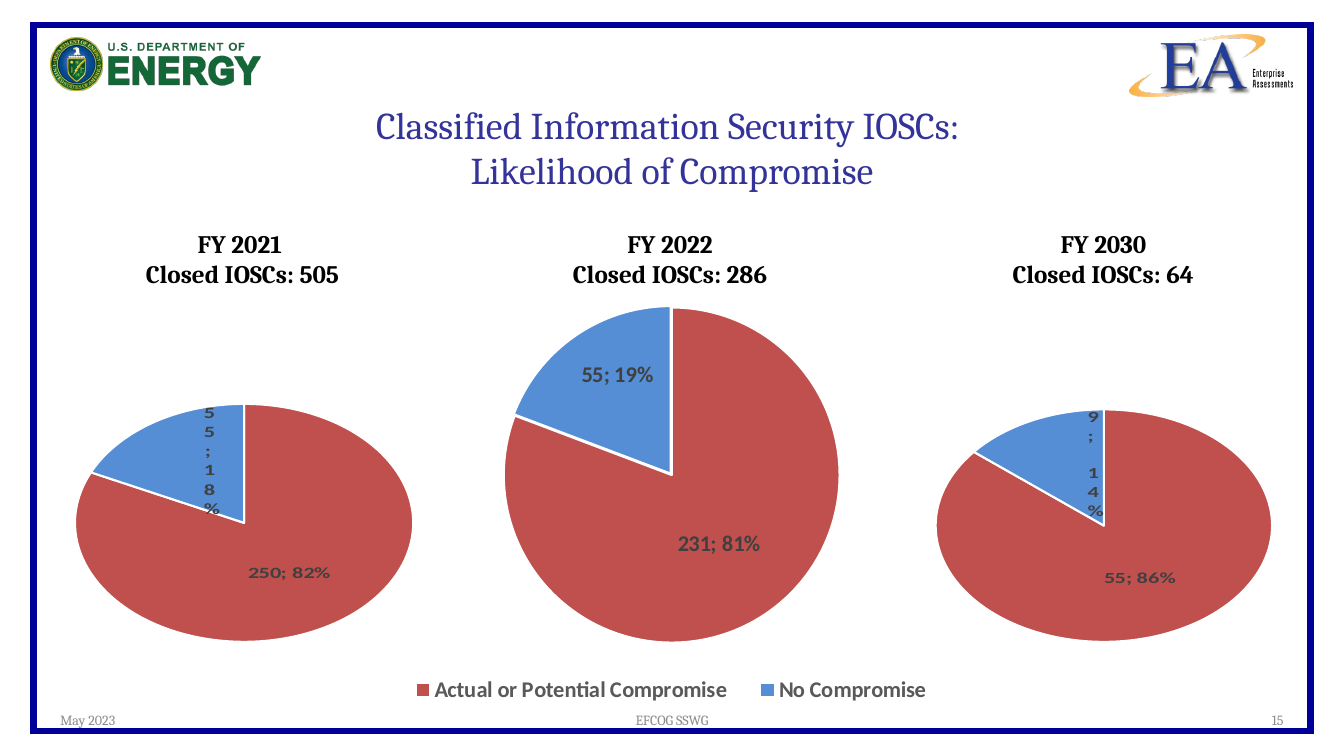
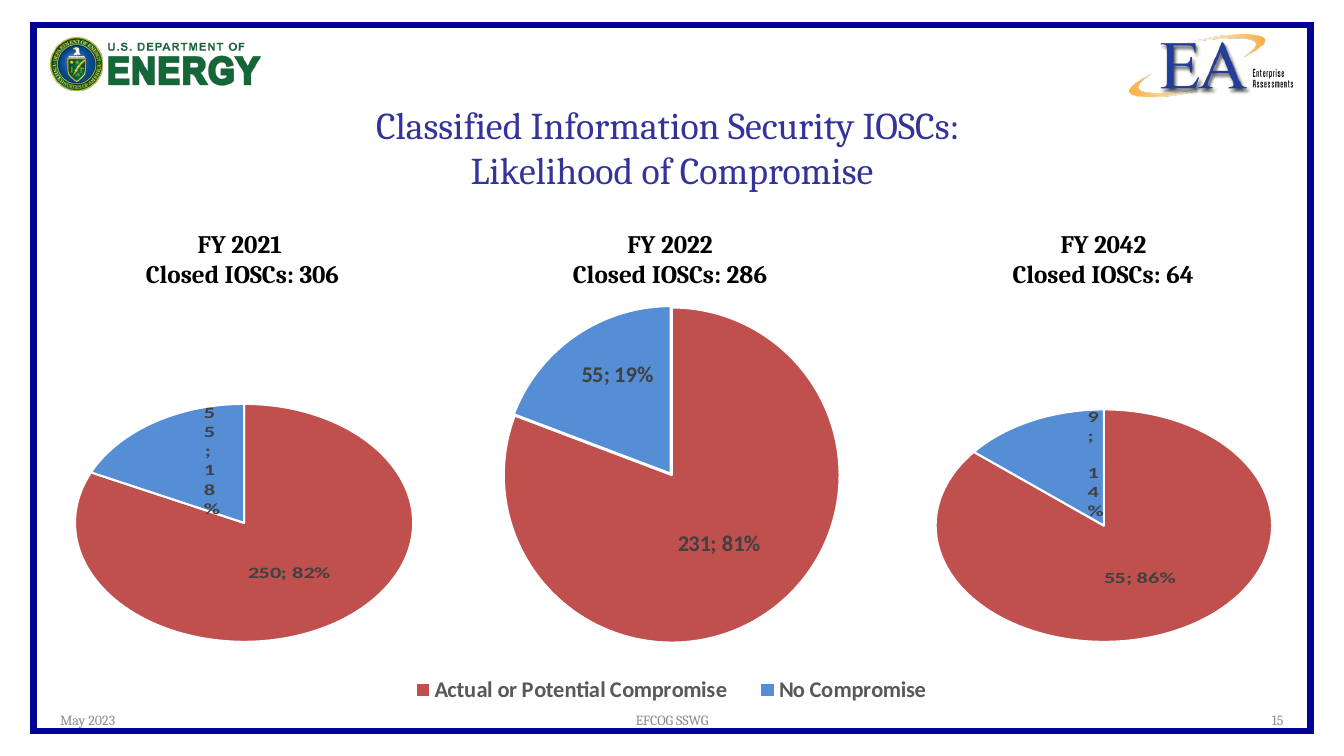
2030: 2030 -> 2042 (1120, 245)
505: 505 -> 306 (319, 276)
